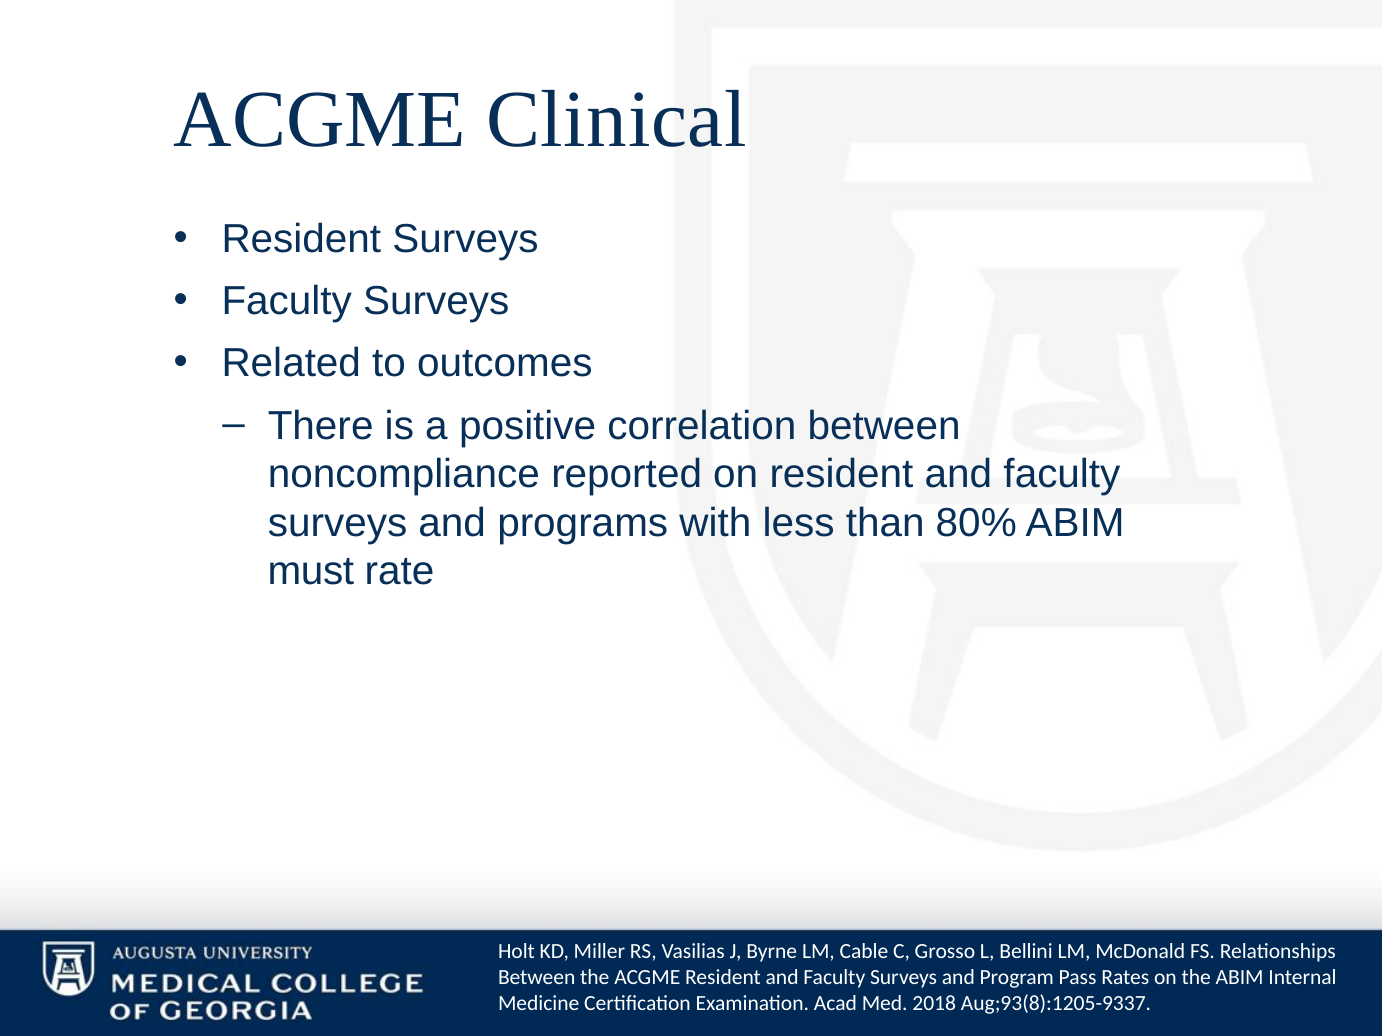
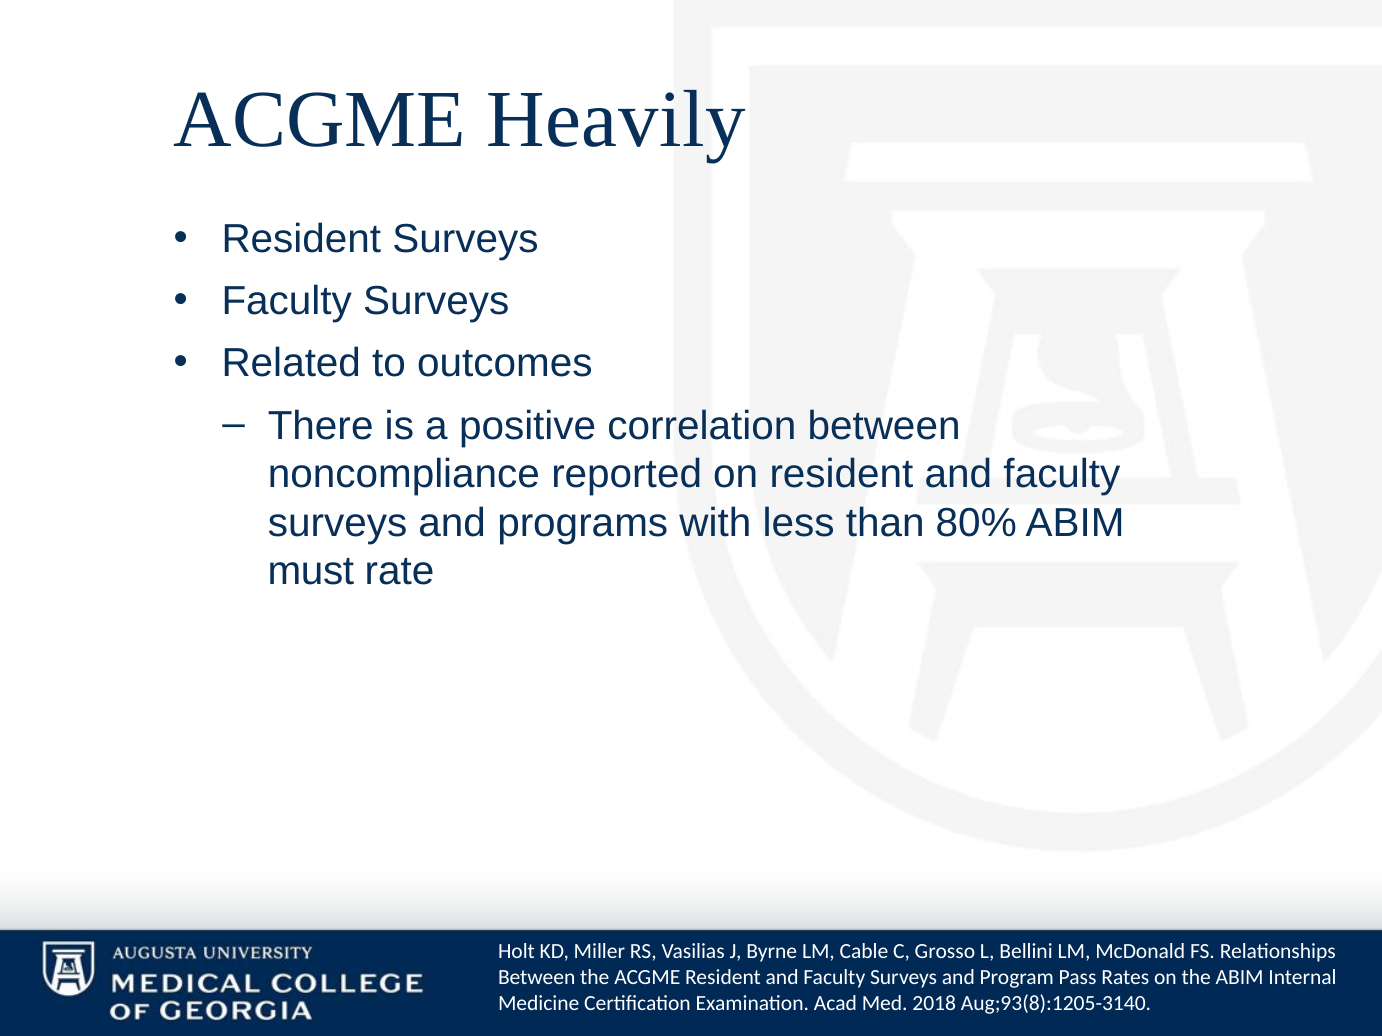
Clinical: Clinical -> Heavily (616, 120)
Aug;93(8):1205-9337: Aug;93(8):1205-9337 -> Aug;93(8):1205-3140 (1056, 1004)
